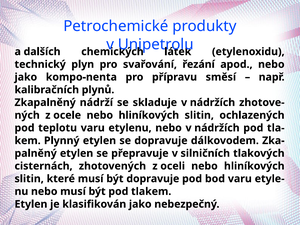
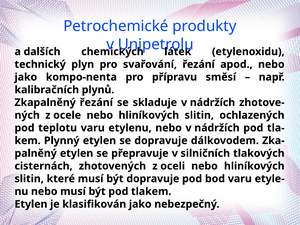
Zkapalněný nádrží: nádrží -> řezání (96, 102)
